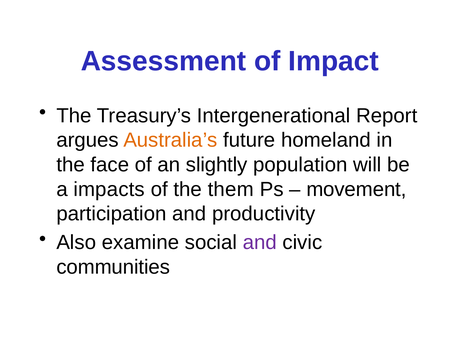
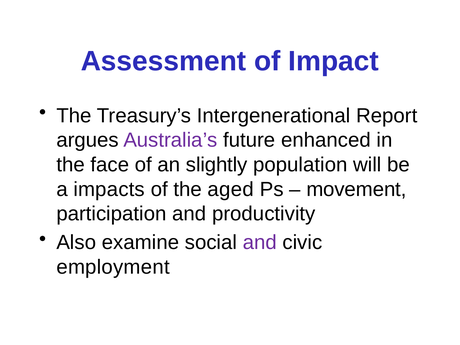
Australia’s colour: orange -> purple (170, 140)
homeland: homeland -> enhanced (326, 140)
them: them -> aged (231, 189)
communities: communities -> employment (113, 267)
